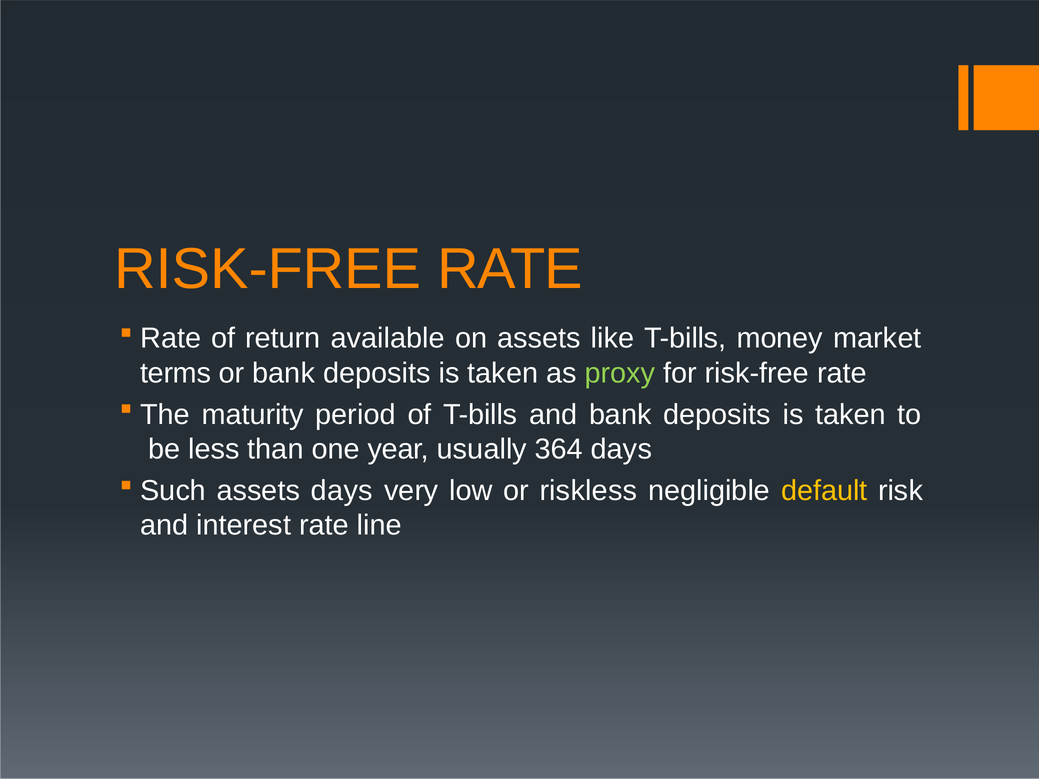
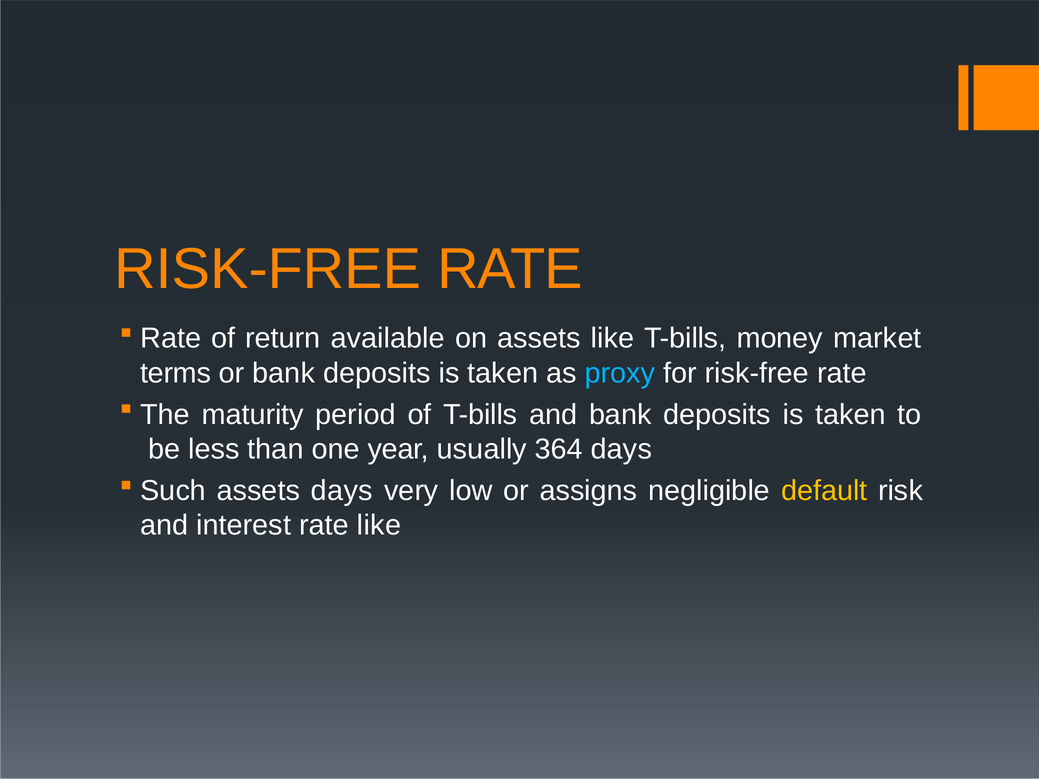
proxy colour: light green -> light blue (620, 373)
riskless: riskless -> assigns (588, 491)
rate line: line -> like (379, 526)
